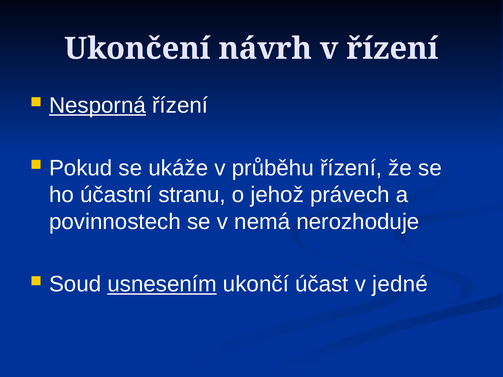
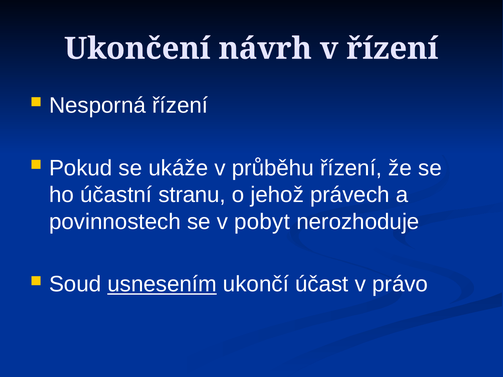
Nesporná underline: present -> none (98, 106)
nemá: nemá -> pobyt (262, 222)
jedné: jedné -> právo (400, 284)
